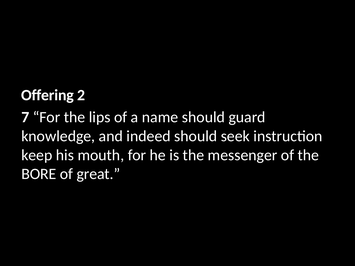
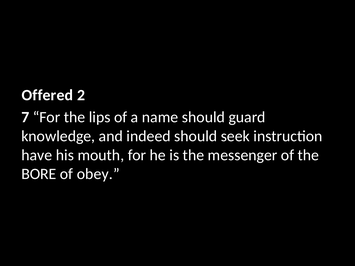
Offering: Offering -> Offered (47, 95)
keep: keep -> have (37, 155)
great: great -> obey (98, 174)
